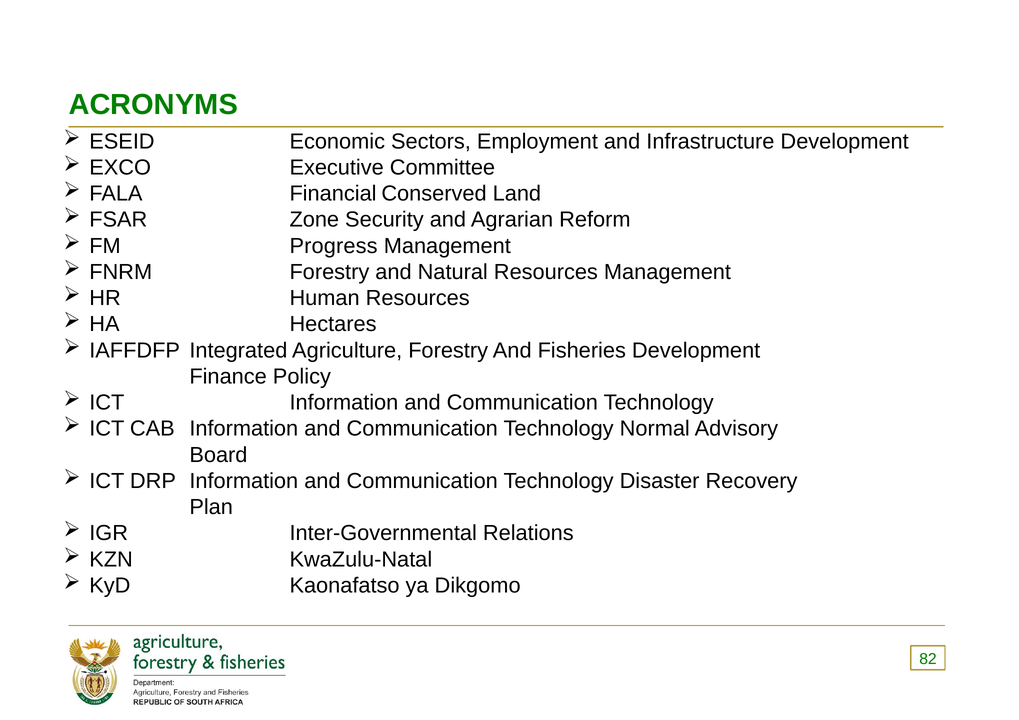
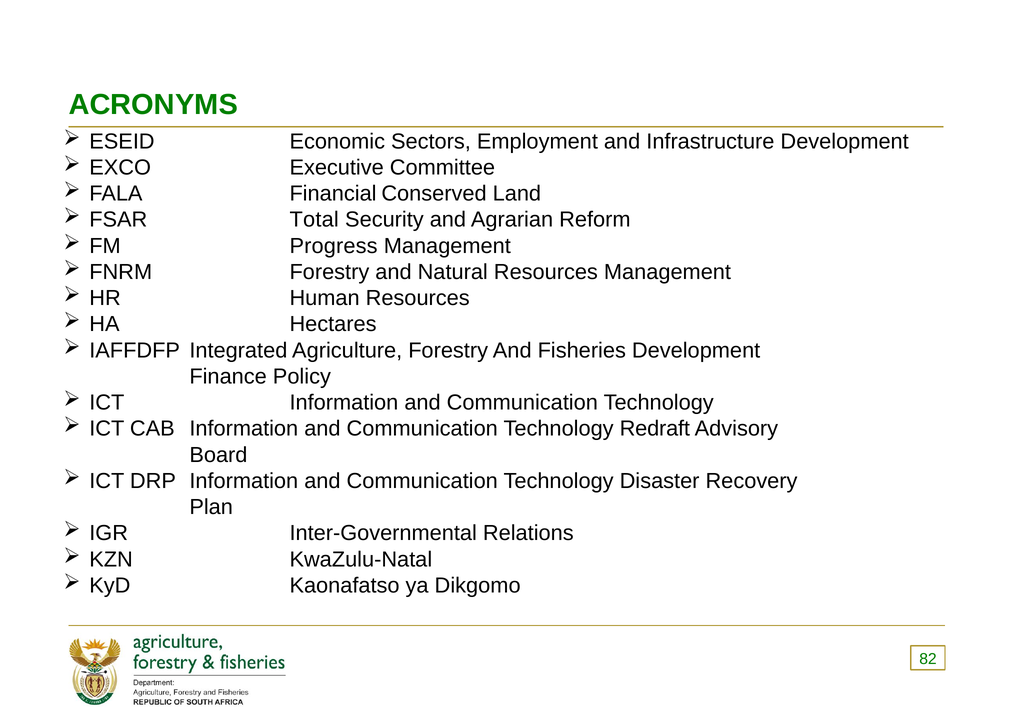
Zone: Zone -> Total (314, 220)
Normal: Normal -> Redraft (655, 429)
